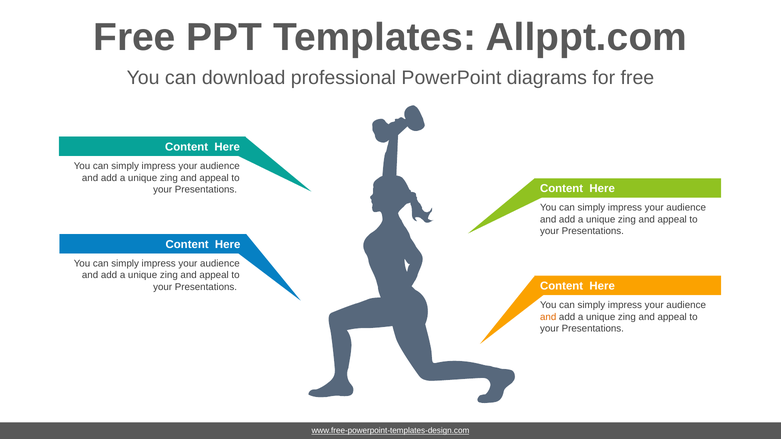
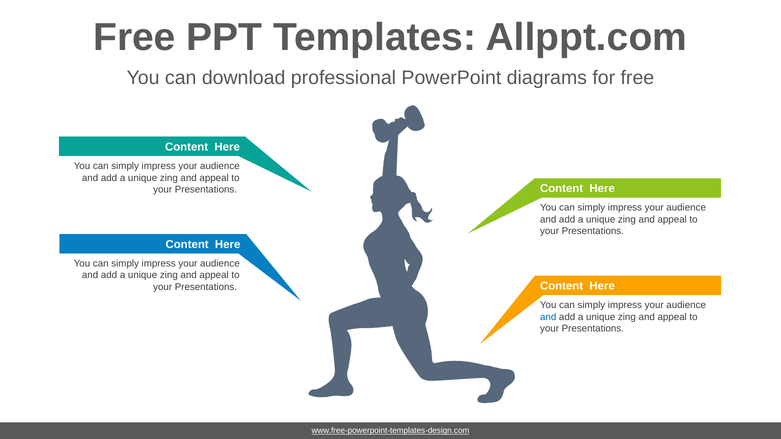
and colour: orange -> blue (548, 317)
